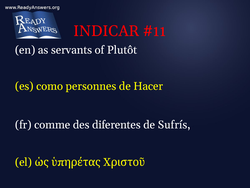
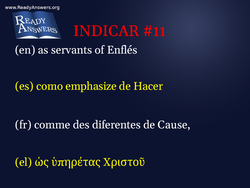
Plutôt: Plutôt -> Enflés (122, 50)
personnes: personnes -> emphasize (91, 86)
Sufrís: Sufrís -> Cause (174, 125)
